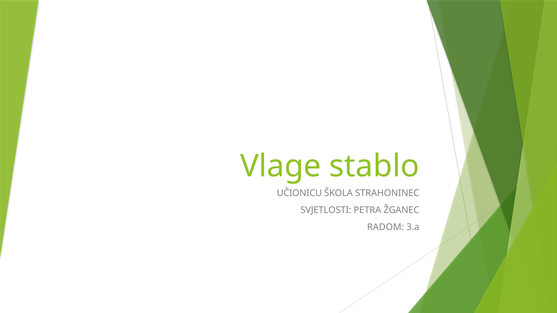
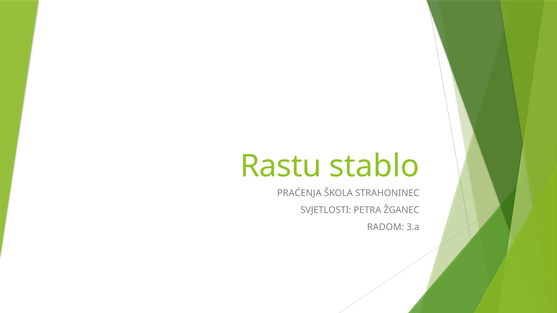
Vlage: Vlage -> Rastu (281, 166)
UČIONICU: UČIONICU -> PRAĆENJA (299, 193)
